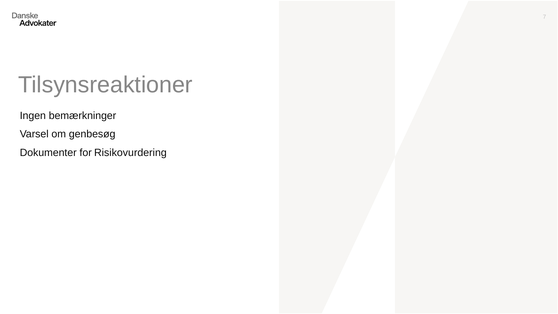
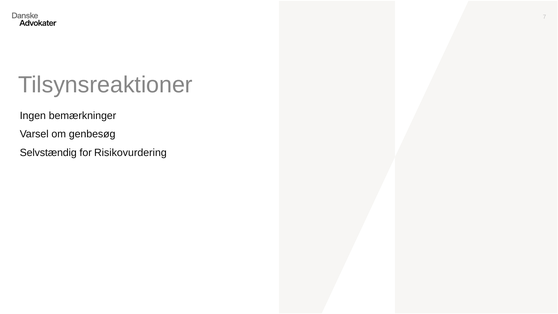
Dokumenter: Dokumenter -> Selvstændig (48, 152)
